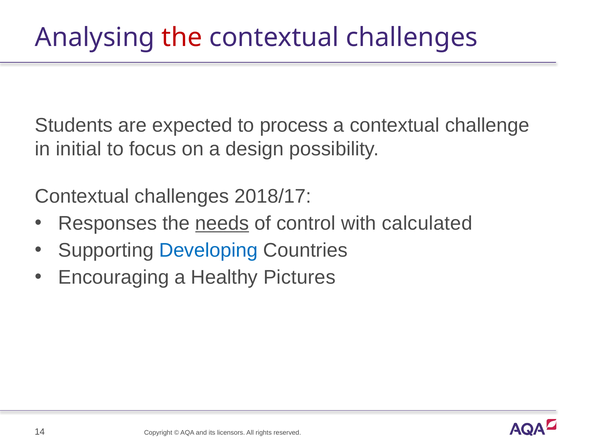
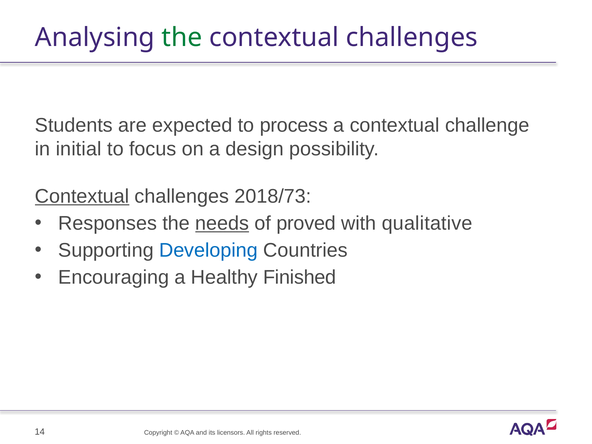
the colour: red -> green (182, 38)
Contextual underline: none -> present (82, 196)
2018/17: 2018/17 -> 2018/73 (273, 196)
control: control -> proved (306, 223)
calculated: calculated -> qualitative (427, 223)
Pictures: Pictures -> Finished (300, 277)
